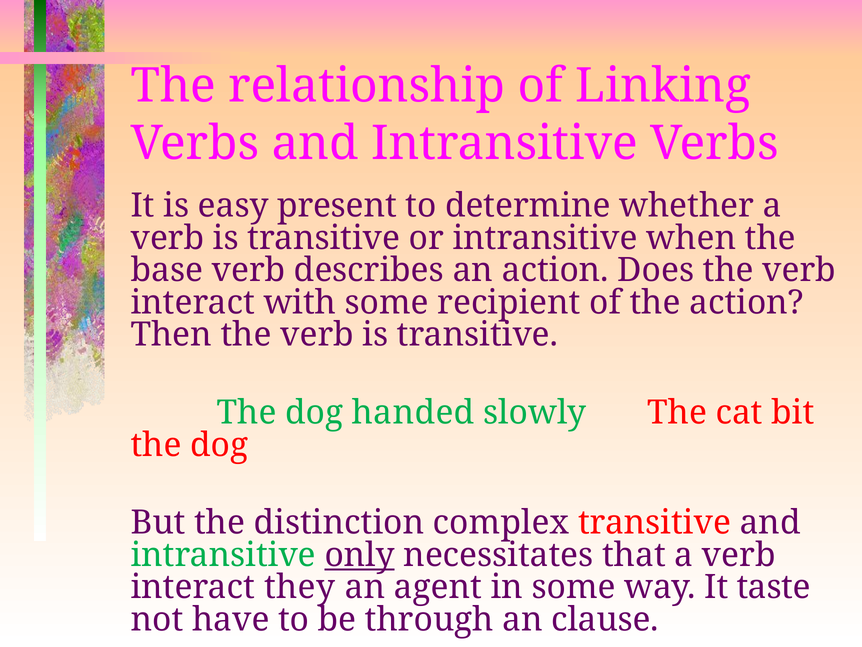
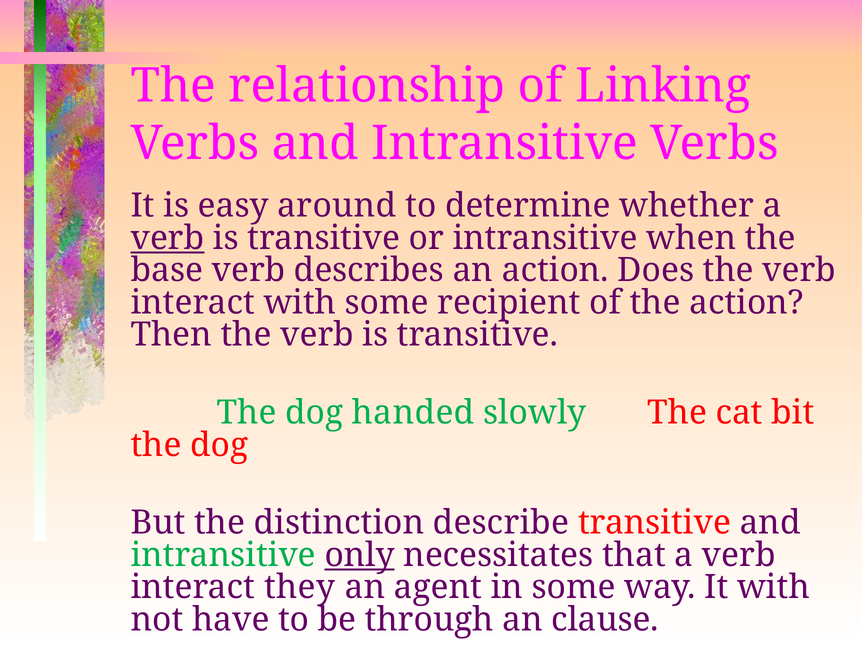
present: present -> around (337, 206)
verb underline: none -> present (168, 238)
complex: complex -> describe (501, 522)
It taste: taste -> with (773, 587)
